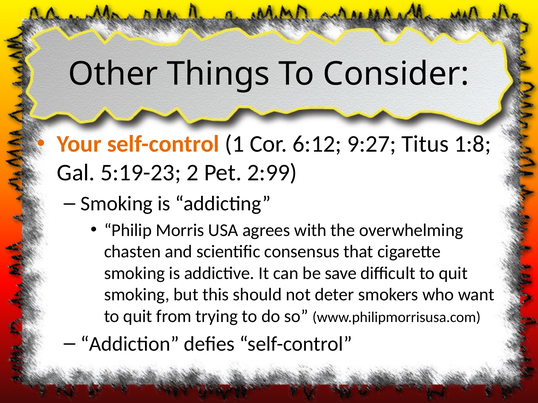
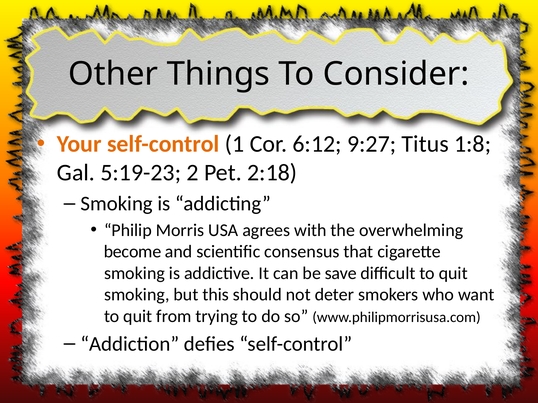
2:99: 2:99 -> 2:18 (272, 173)
chasten: chasten -> become (133, 252)
